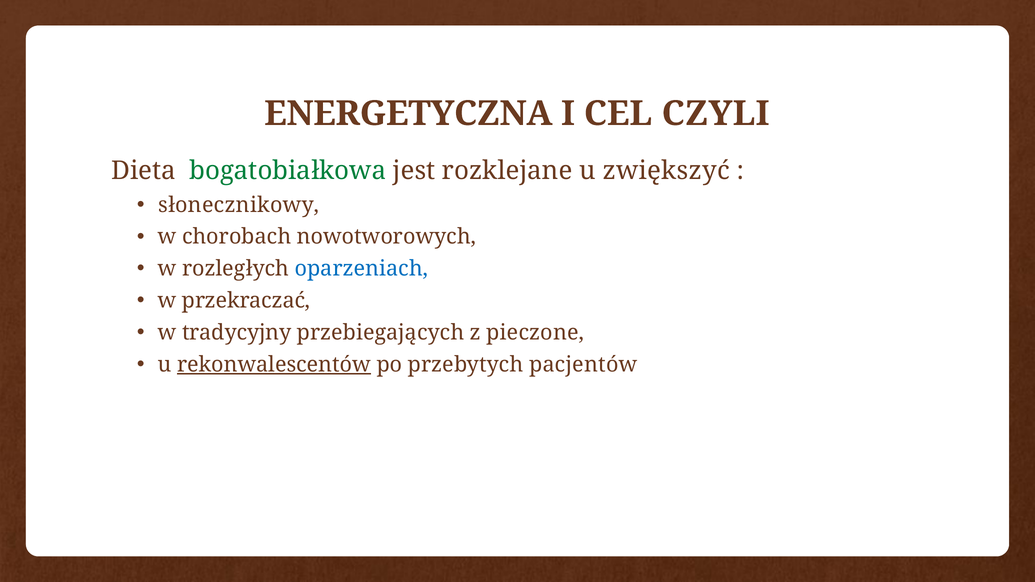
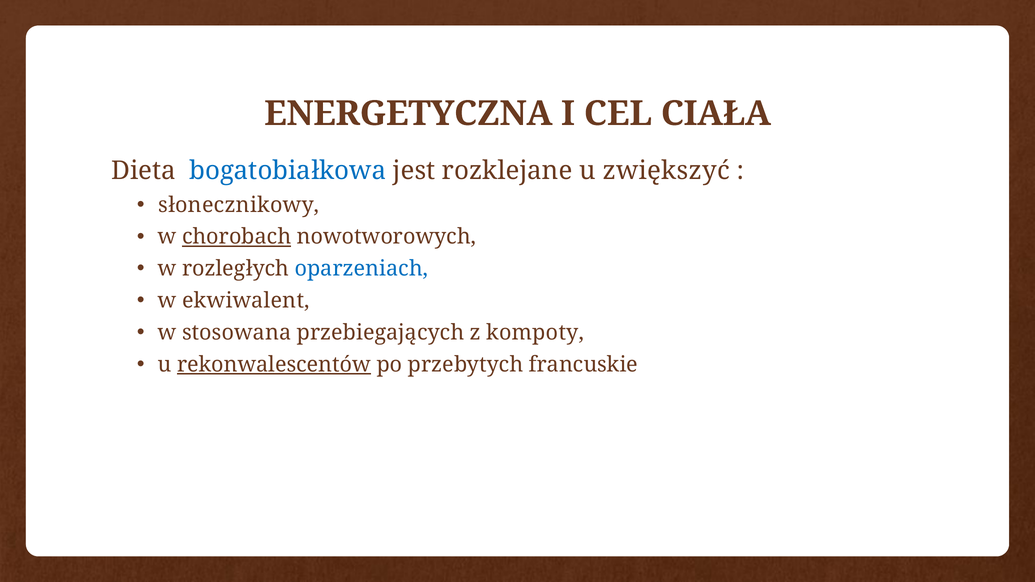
CZYLI: CZYLI -> CIAŁA (716, 114)
bogatobiałkowa colour: green -> blue (288, 171)
chorobach underline: none -> present (237, 237)
przekraczać: przekraczać -> ekwiwalent (246, 301)
tradycyjny: tradycyjny -> stosowana (237, 333)
pieczone: pieczone -> kompoty (535, 333)
pacjentów: pacjentów -> francuskie (583, 365)
